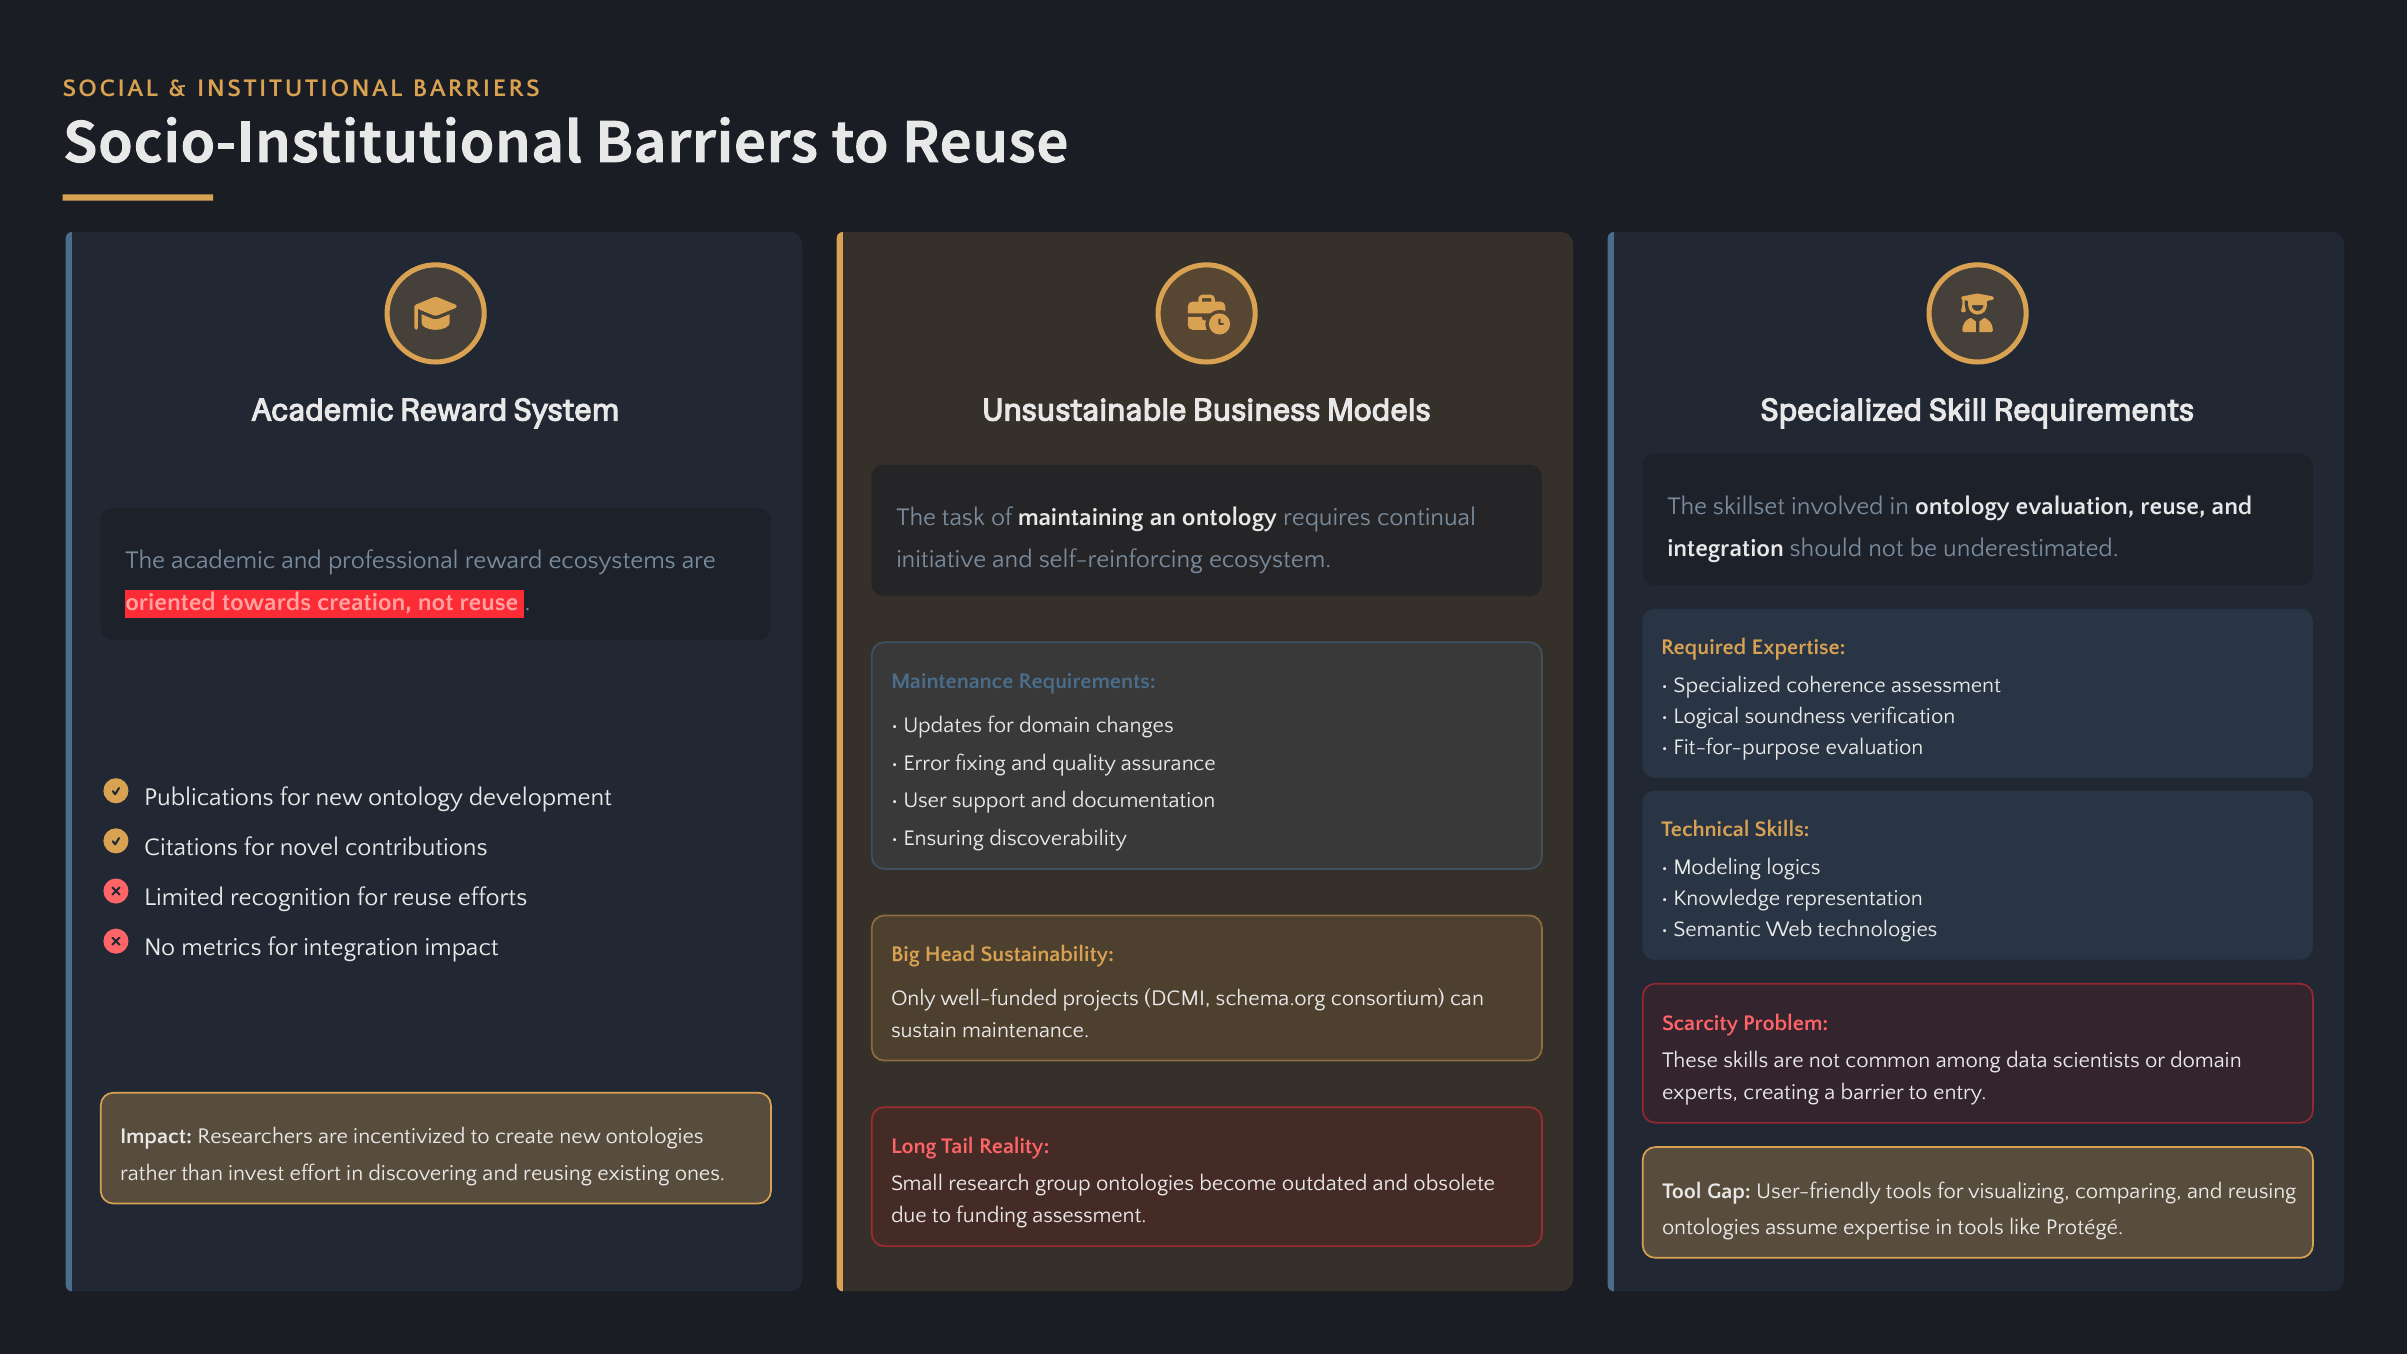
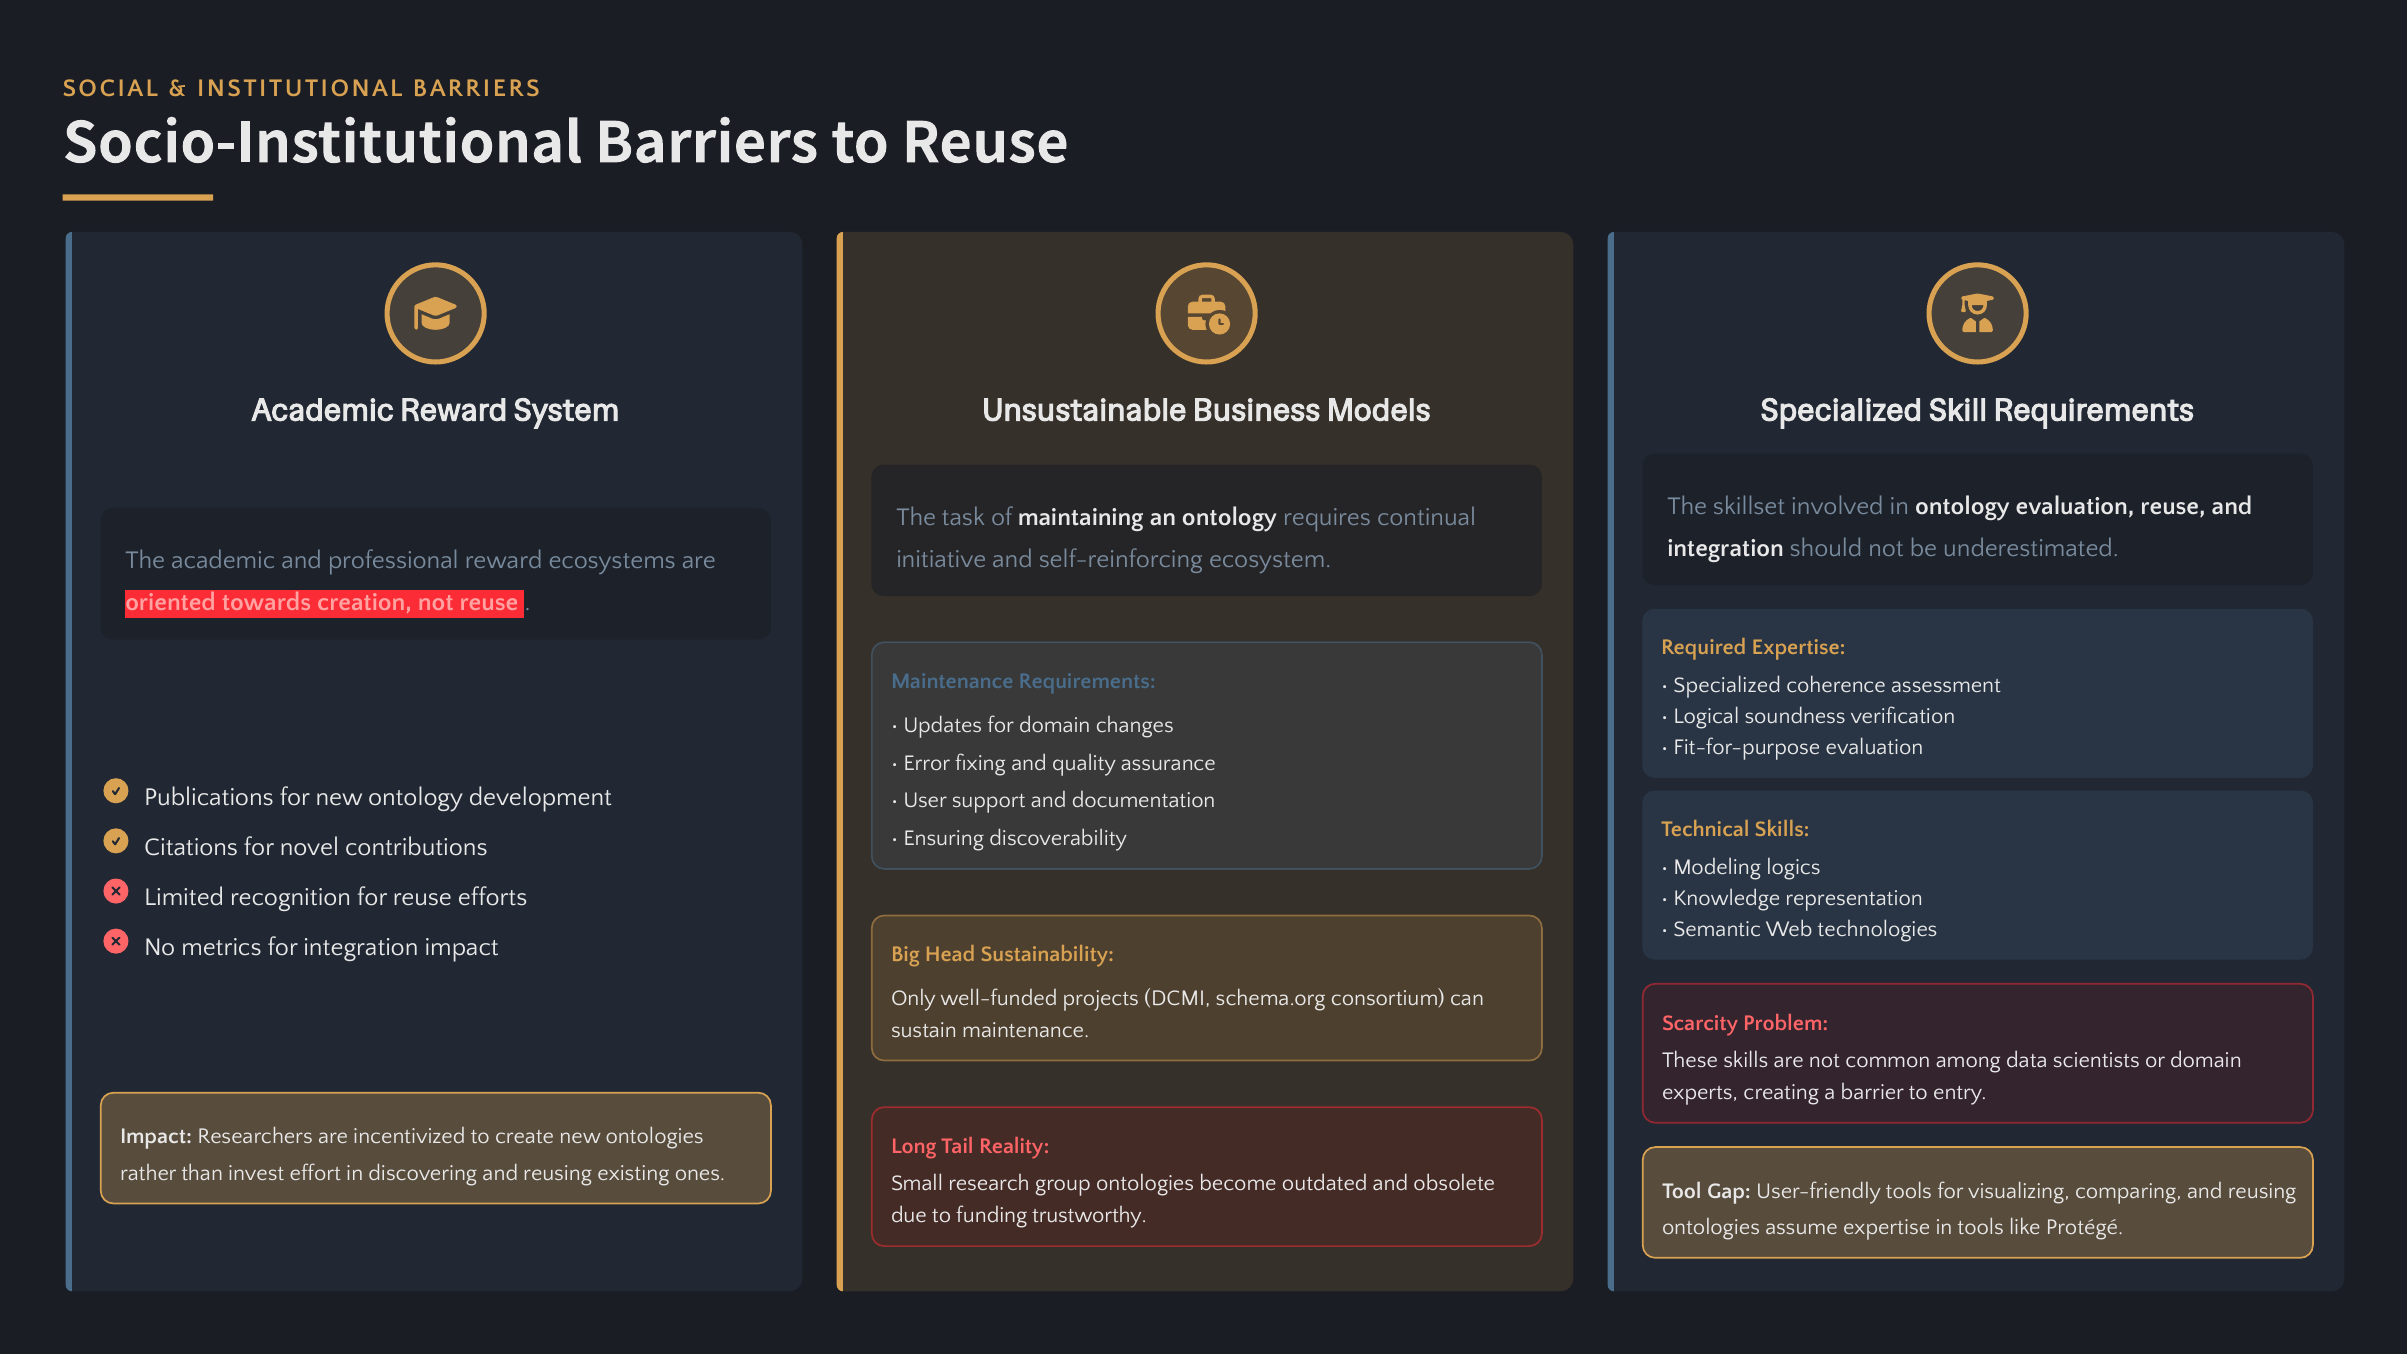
funding assessment: assessment -> trustworthy (1089, 1215)
